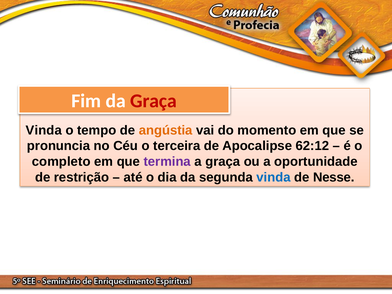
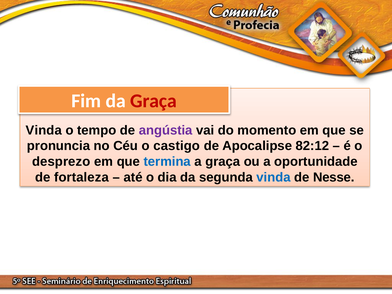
angústia colour: orange -> purple (166, 130)
terceira: terceira -> castigo (177, 146)
62:12: 62:12 -> 82:12 (312, 146)
completo: completo -> desprezo (61, 162)
termina colour: purple -> blue (167, 162)
restrição: restrição -> fortaleza (81, 177)
